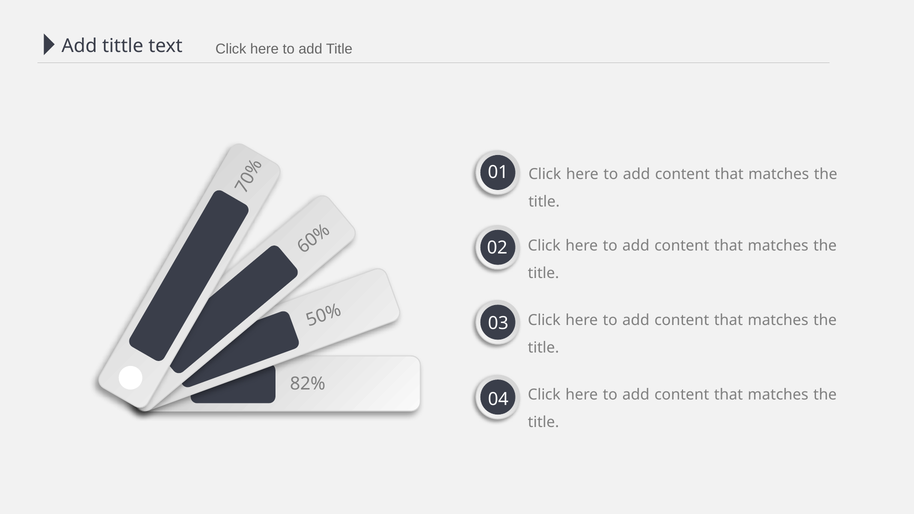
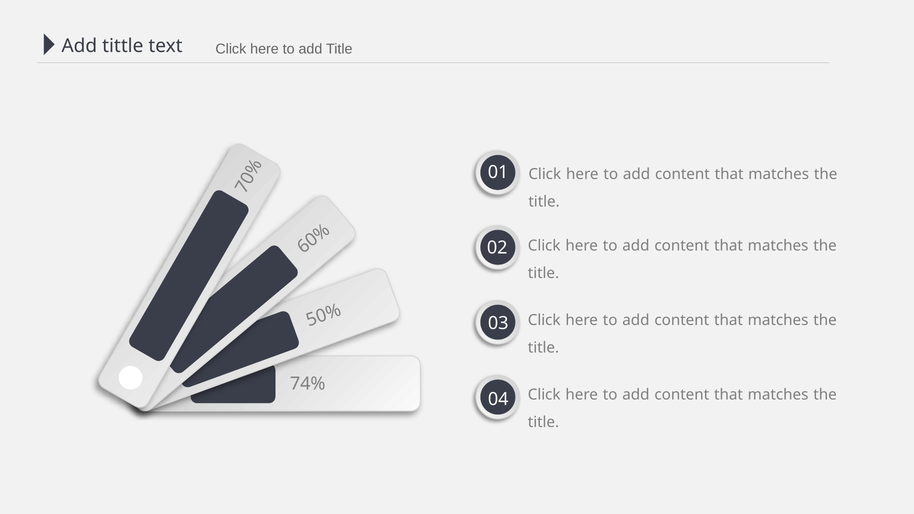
82%: 82% -> 74% (308, 384)
